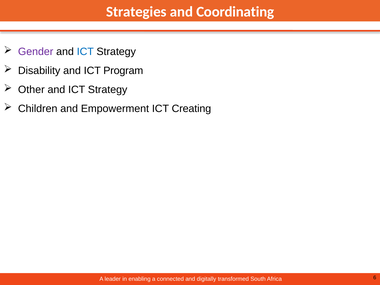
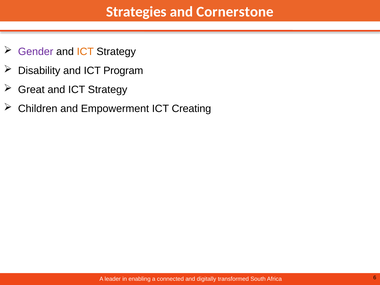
Coordinating: Coordinating -> Cornerstone (235, 12)
ICT colour: blue -> orange (85, 52)
Other: Other -> Great (31, 90)
